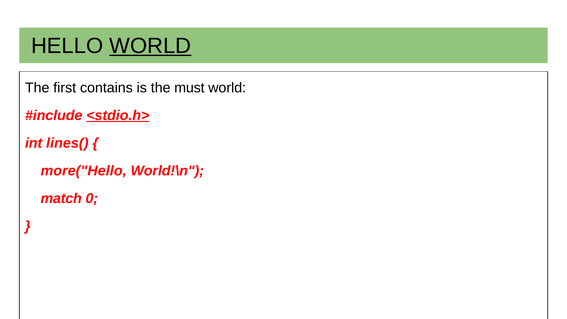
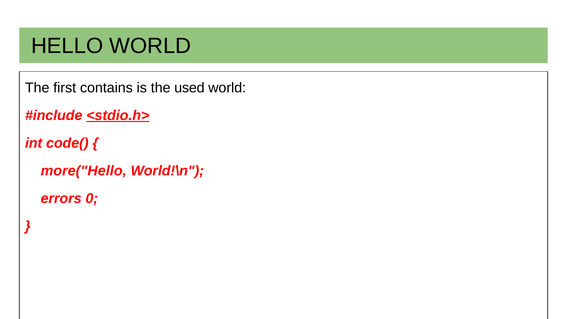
WORLD underline: present -> none (150, 46)
must: must -> used (189, 88)
lines(: lines( -> code( (67, 143)
match: match -> errors (61, 198)
